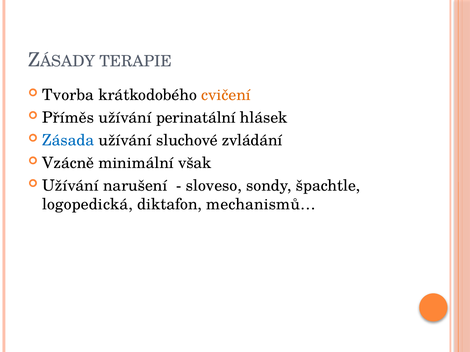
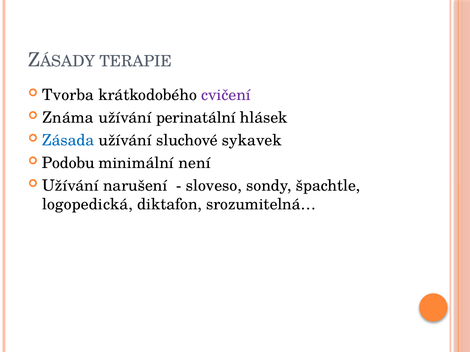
cvičení colour: orange -> purple (226, 95)
Příměs: Příměs -> Známa (68, 118)
zvládání: zvládání -> sykavek (252, 141)
Vzácně: Vzácně -> Podobu (68, 163)
však: však -> není (195, 163)
mechanismů…: mechanismů… -> srozumitelná… (261, 205)
